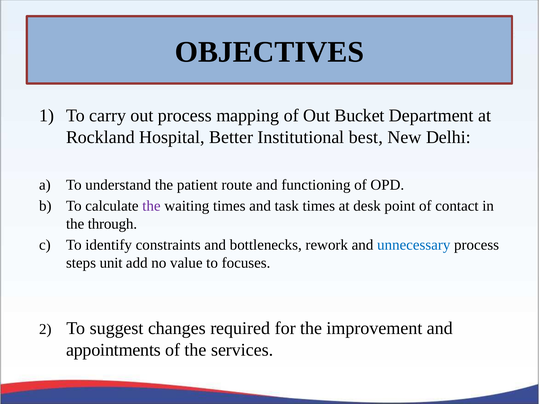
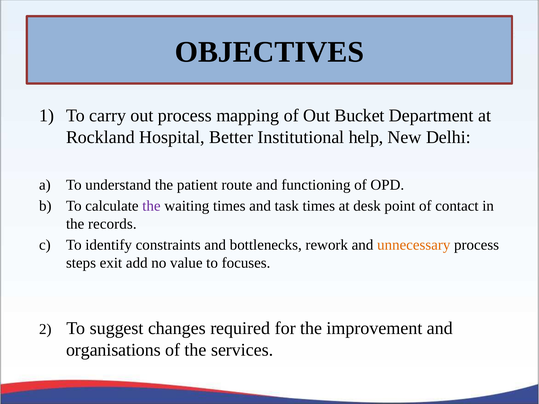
best: best -> help (366, 137)
through: through -> records (112, 224)
unnecessary colour: blue -> orange (414, 245)
unit: unit -> exit (111, 263)
appointments: appointments -> organisations (113, 350)
